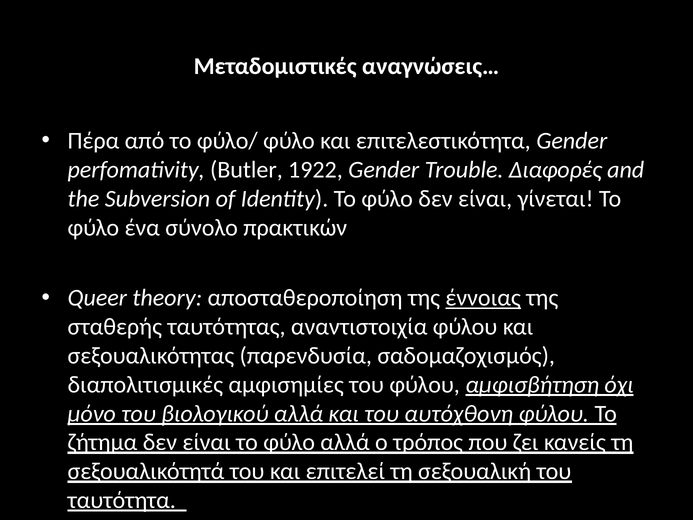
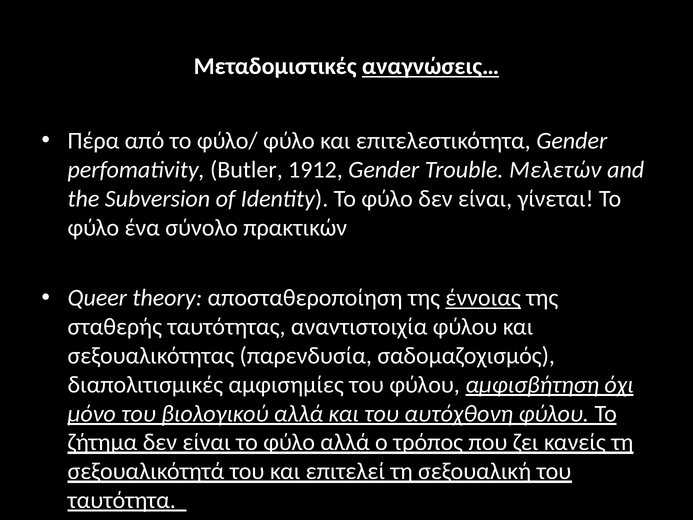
αναγνώσεις… underline: none -> present (431, 66)
1922: 1922 -> 1912 (315, 170)
Διαφορές: Διαφορές -> Μελετών (555, 170)
